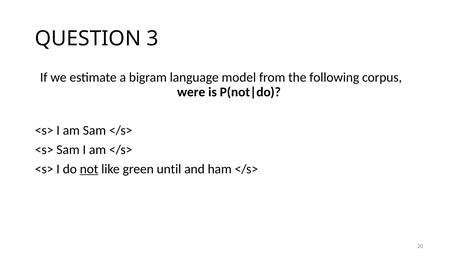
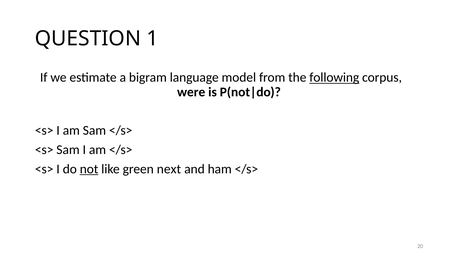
3: 3 -> 1 (152, 38)
following underline: none -> present (334, 77)
until: until -> next (169, 169)
